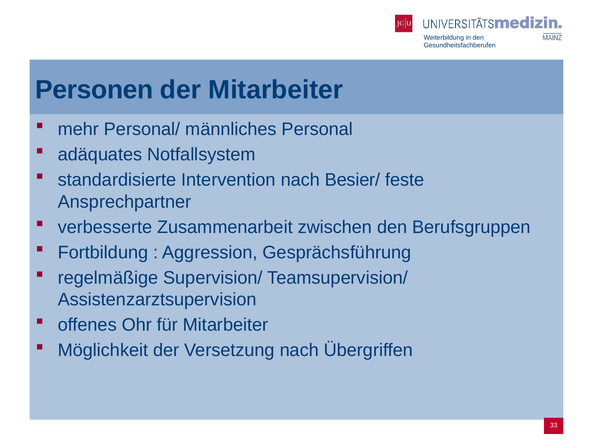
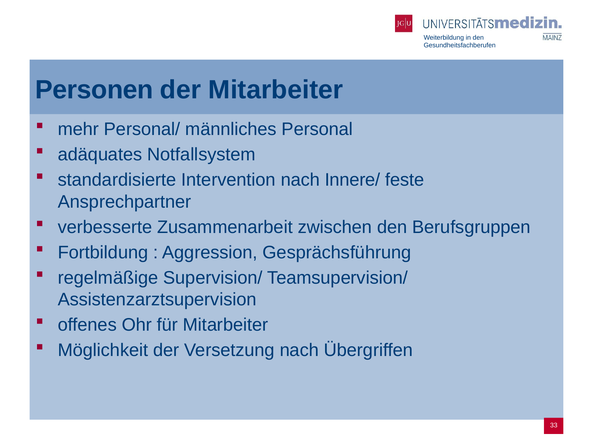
Besier/: Besier/ -> Innere/ (353, 180)
